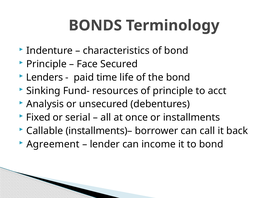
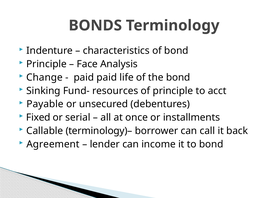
Secured: Secured -> Analysis (119, 64)
Lenders: Lenders -> Change (45, 77)
paid time: time -> paid (107, 77)
Analysis: Analysis -> Payable (45, 104)
installments)–: installments)– -> terminology)– (99, 131)
